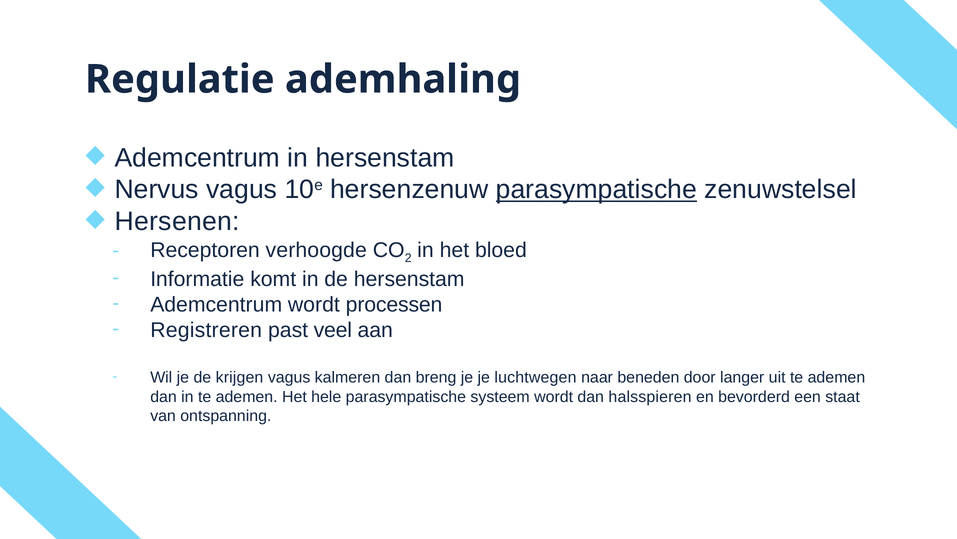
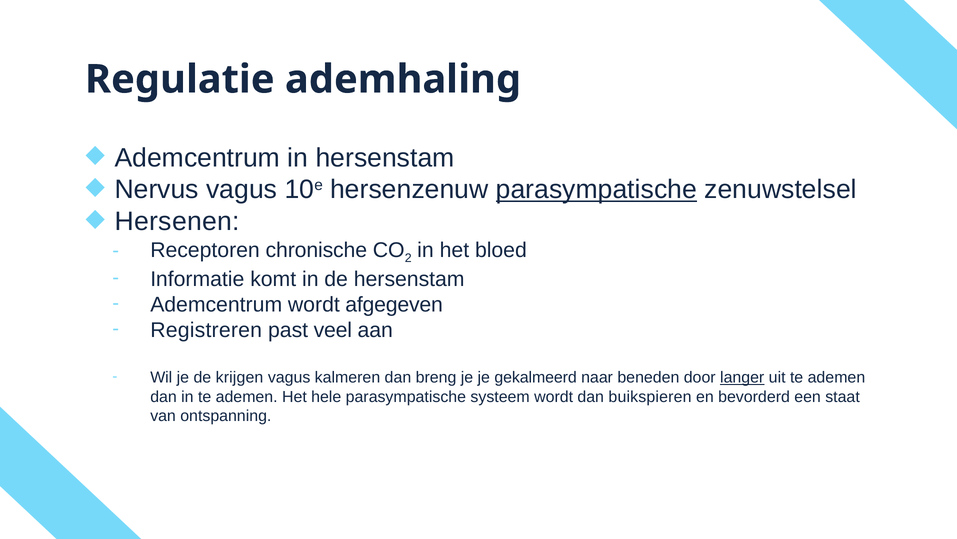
verhoogde: verhoogde -> chronische (316, 250)
processen: processen -> afgegeven (394, 304)
luchtwegen: luchtwegen -> gekalmeerd (536, 377)
langer underline: none -> present (742, 377)
halsspieren: halsspieren -> buikspieren (650, 396)
